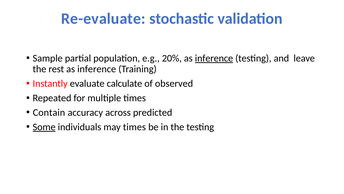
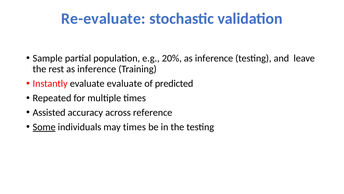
inference underline: present -> none (214, 58)
evaluate calculate: calculate -> evaluate (124, 83)
observed: observed -> predicted (174, 83)
Contain: Contain -> Assisted (49, 112)
predicted: predicted -> reference (153, 112)
